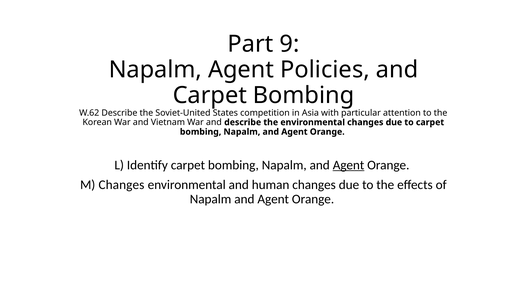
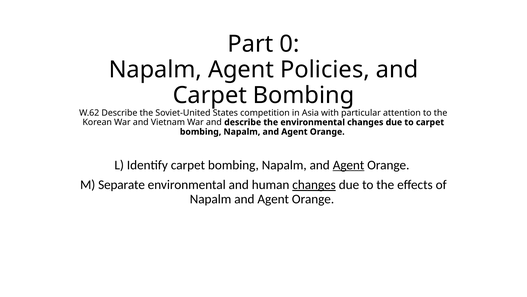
9: 9 -> 0 (289, 44)
M Changes: Changes -> Separate (122, 184)
changes underline: none -> present (314, 184)
